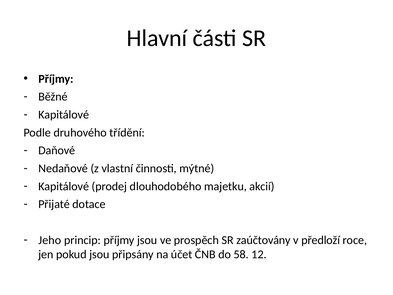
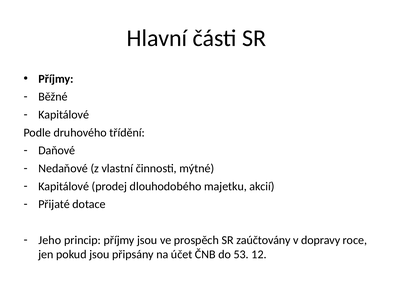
předloží: předloží -> dopravy (321, 240)
58: 58 -> 53 (241, 254)
